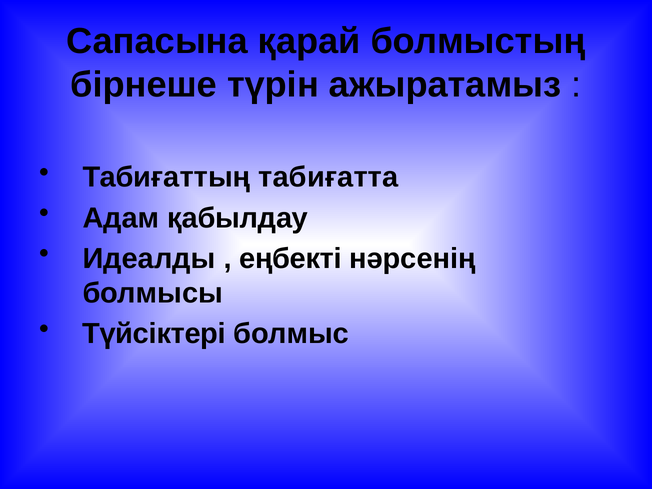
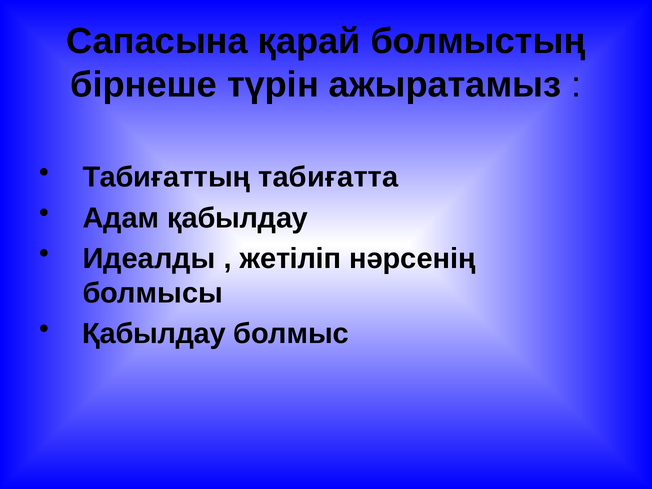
еңбекті: еңбекті -> жетіліп (291, 259)
Түйсіктері: Түйсіктері -> Қабылдау (154, 334)
